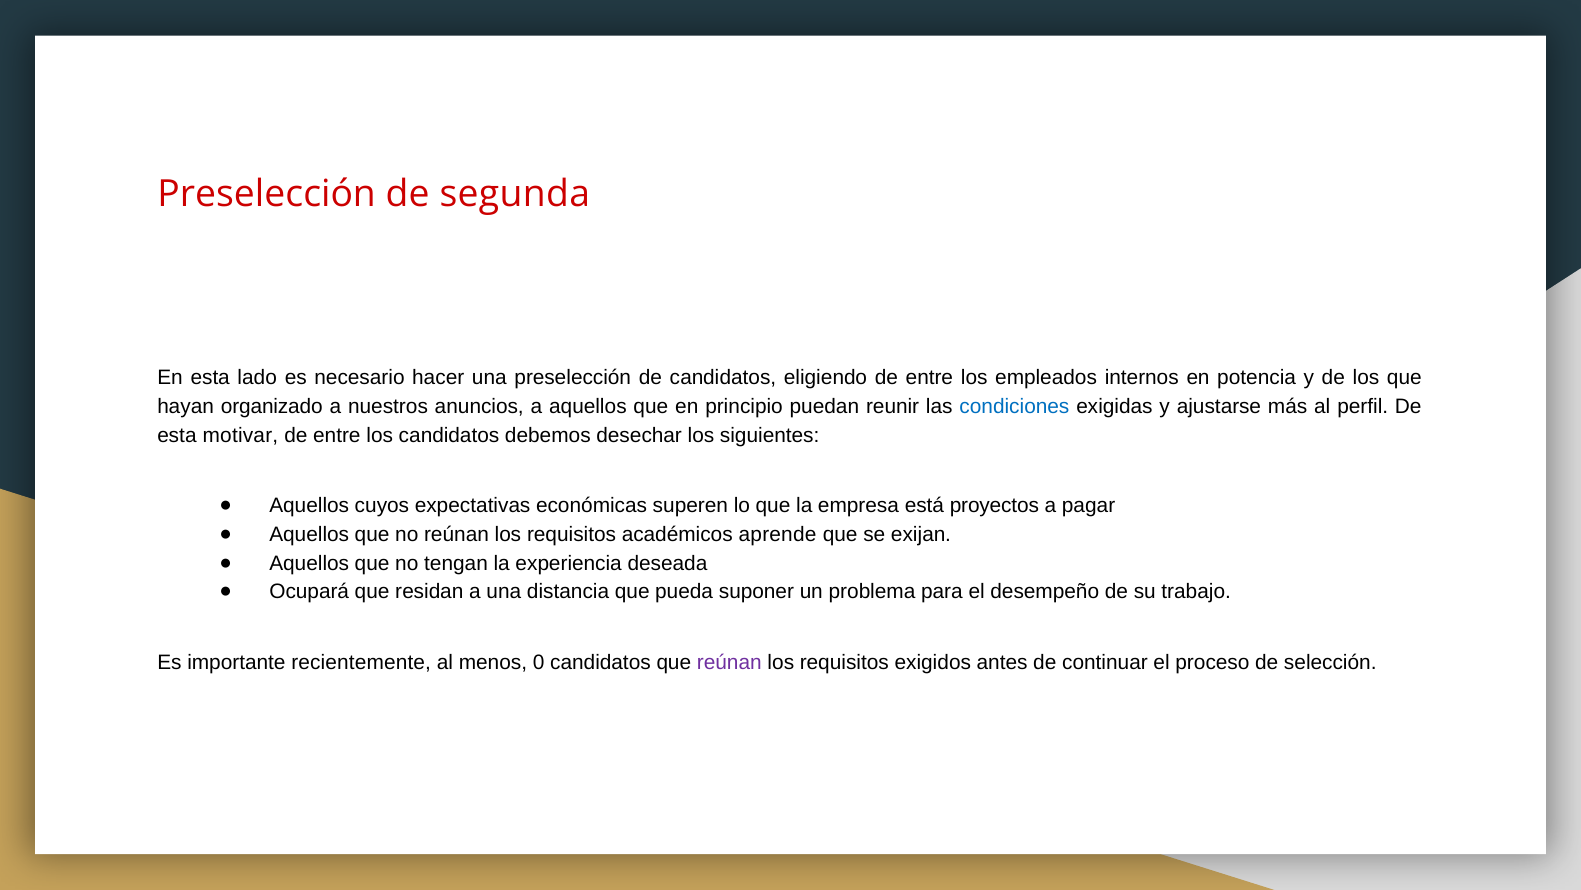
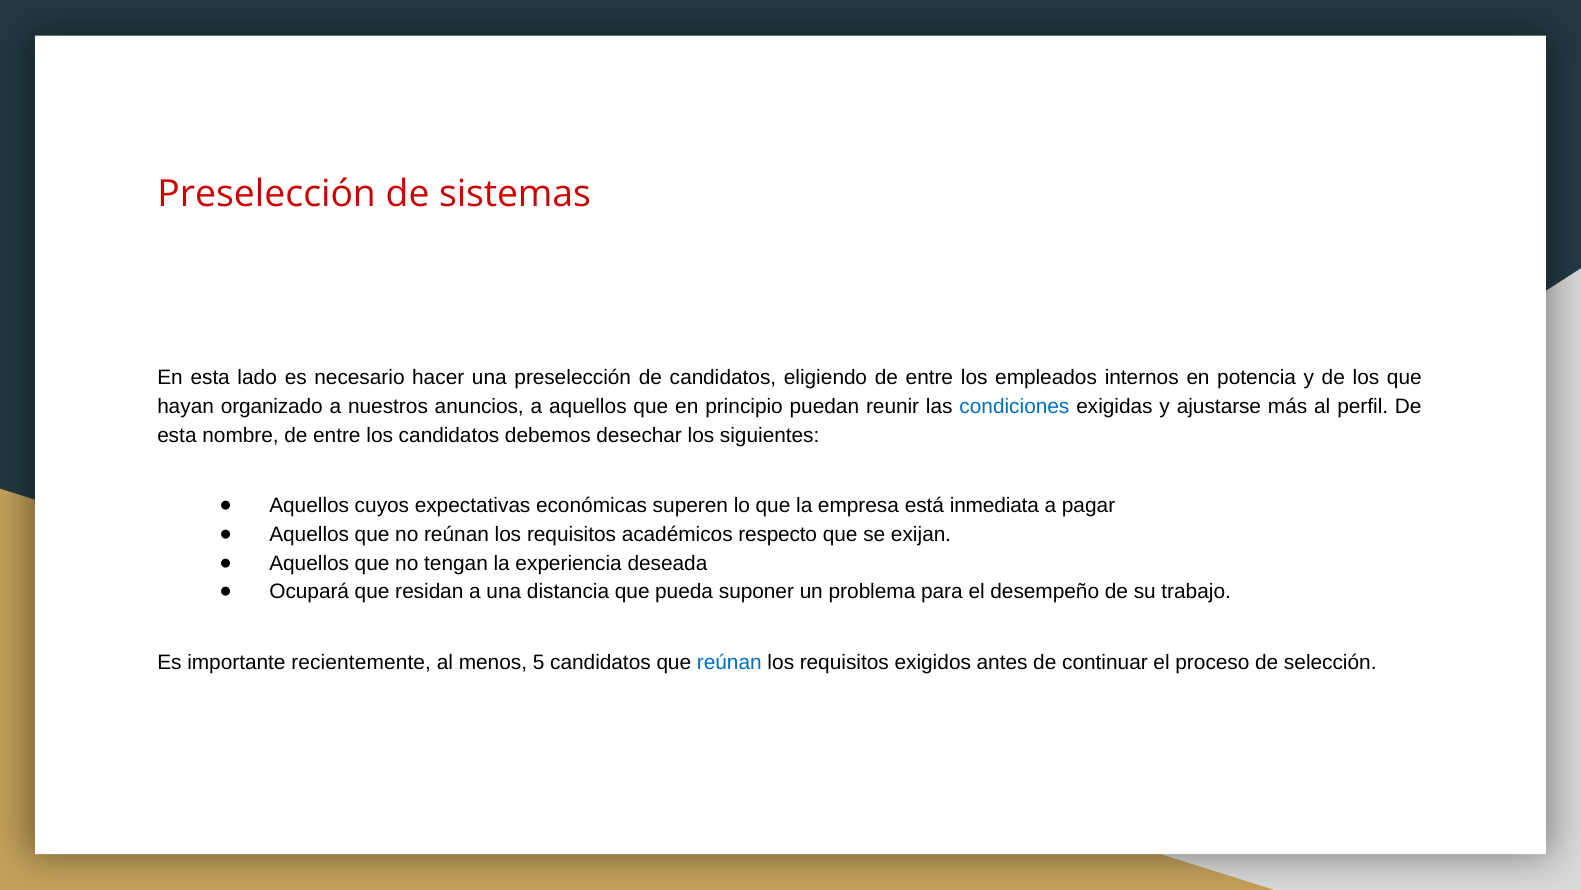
segunda: segunda -> sistemas (515, 194)
motivar: motivar -> nombre (241, 435)
proyectos: proyectos -> inmediata (994, 505)
aprende: aprende -> respecto (778, 534)
0: 0 -> 5 (539, 662)
reúnan colour: purple -> blue (729, 662)
